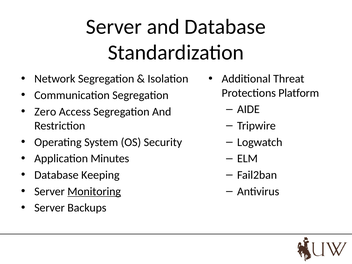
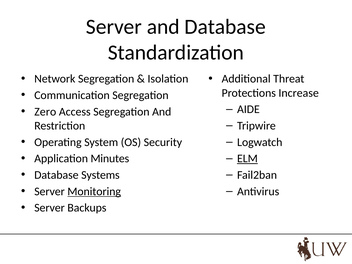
Platform: Platform -> Increase (299, 93)
ELM underline: none -> present (247, 159)
Keeping: Keeping -> Systems (100, 175)
